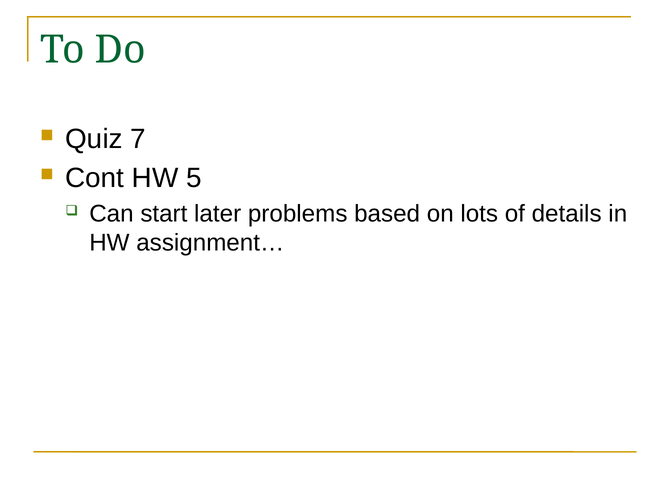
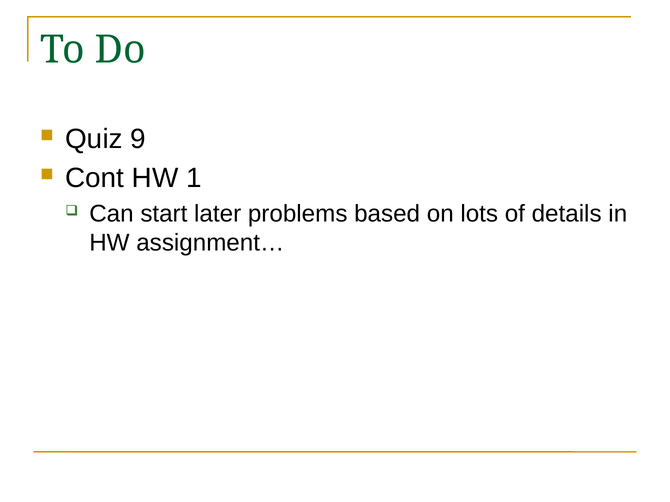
7: 7 -> 9 (138, 139)
5: 5 -> 1 (194, 178)
